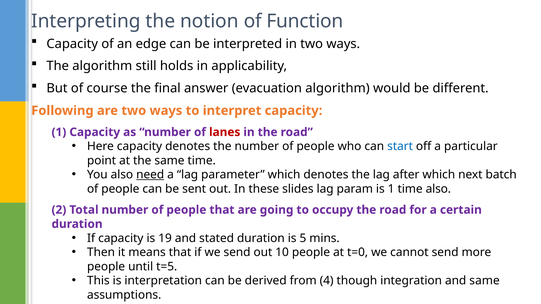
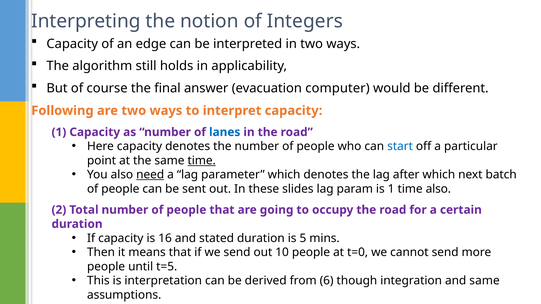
Function: Function -> Integers (305, 21)
evacuation algorithm: algorithm -> computer (337, 88)
lanes colour: red -> blue (225, 132)
time underline: none -> present (202, 161)
19: 19 -> 16 (165, 238)
4: 4 -> 6 (327, 281)
